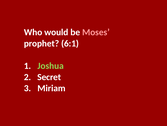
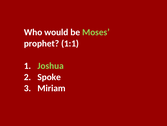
Moses colour: pink -> light green (96, 32)
6:1: 6:1 -> 1:1 (70, 43)
Secret: Secret -> Spoke (49, 77)
